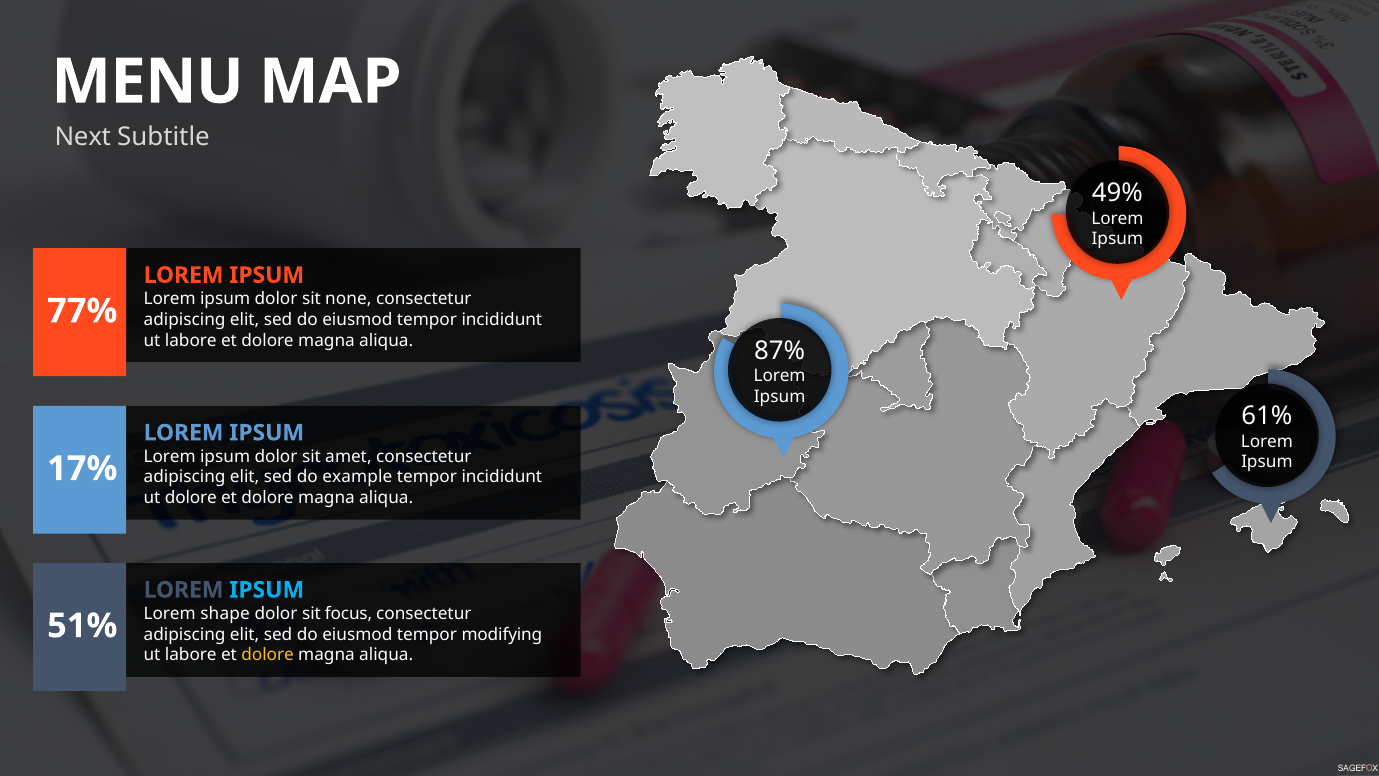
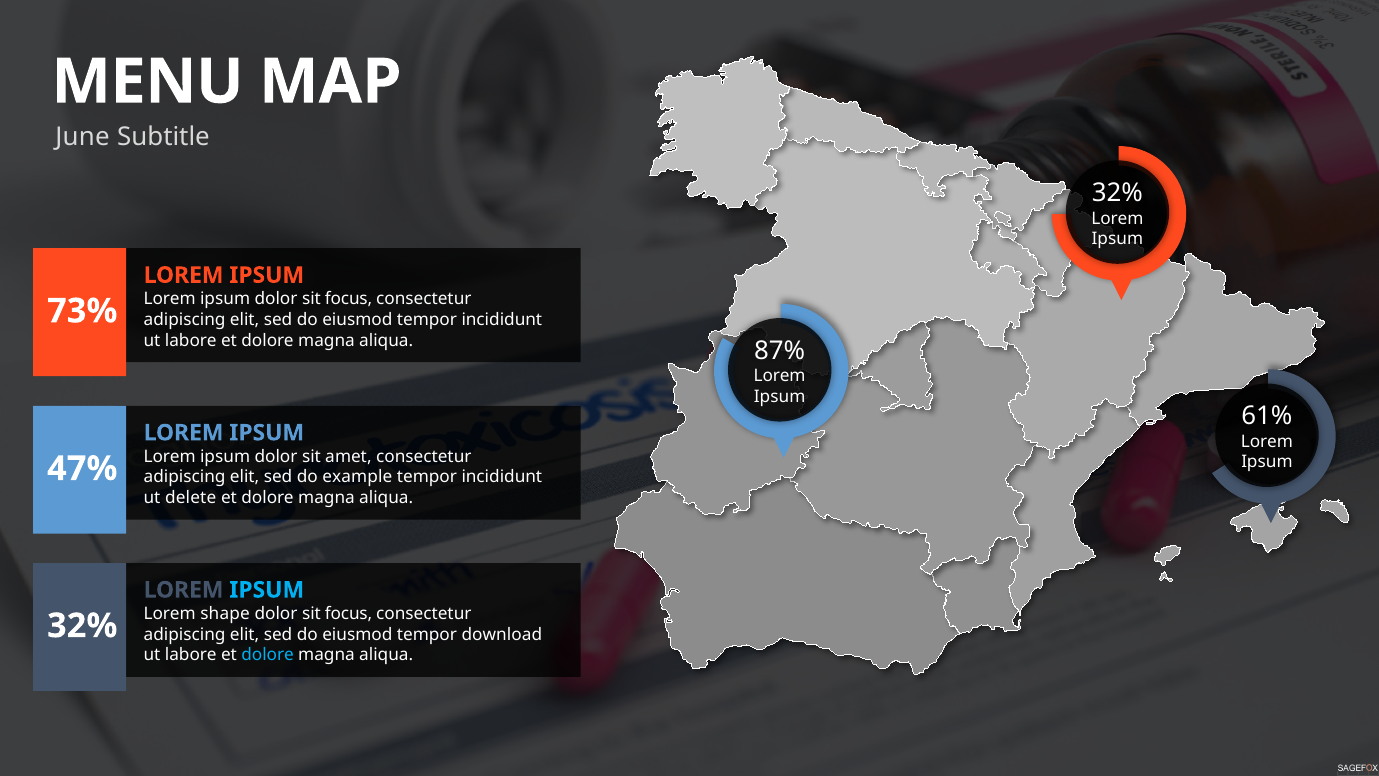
Next: Next -> June (83, 137)
49%: 49% -> 32% (1117, 193)
ipsum dolor sit none: none -> focus (349, 299)
77%: 77% -> 73% (82, 311)
17%: 17% -> 47% (82, 468)
ut dolore: dolore -> delete (191, 498)
51%: 51% -> 32% (82, 626)
modifying: modifying -> download (502, 634)
dolore colour: yellow -> light blue (268, 655)
